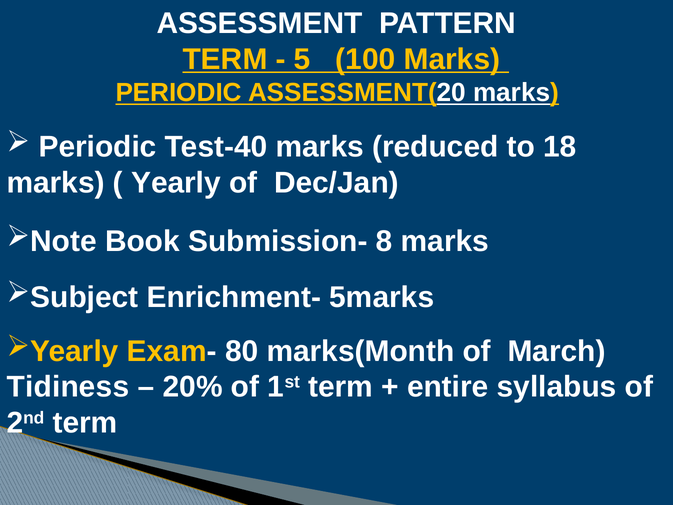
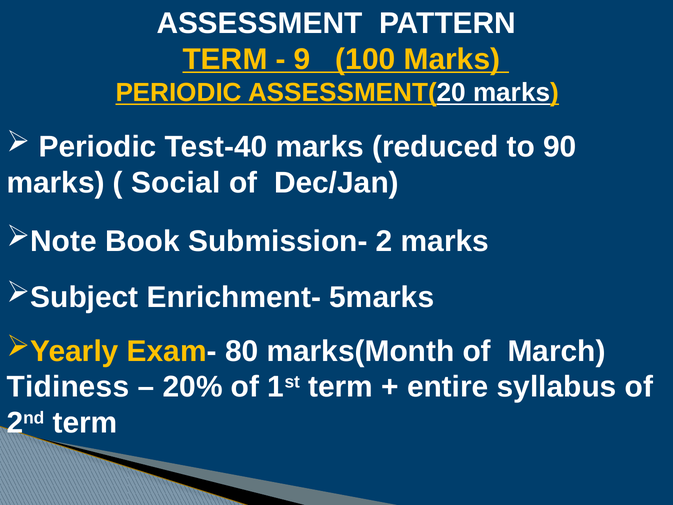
5: 5 -> 9 (302, 59)
18: 18 -> 90 (560, 147)
Yearly: Yearly -> Social (176, 183)
8: 8 -> 2 (384, 241)
